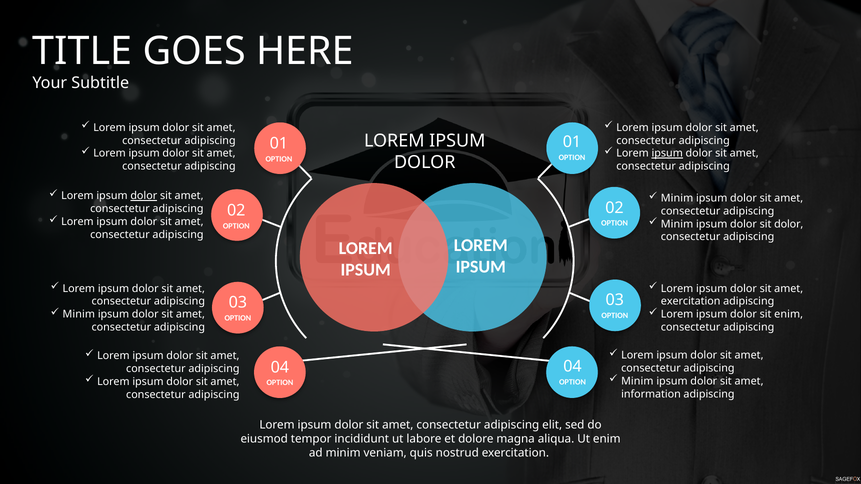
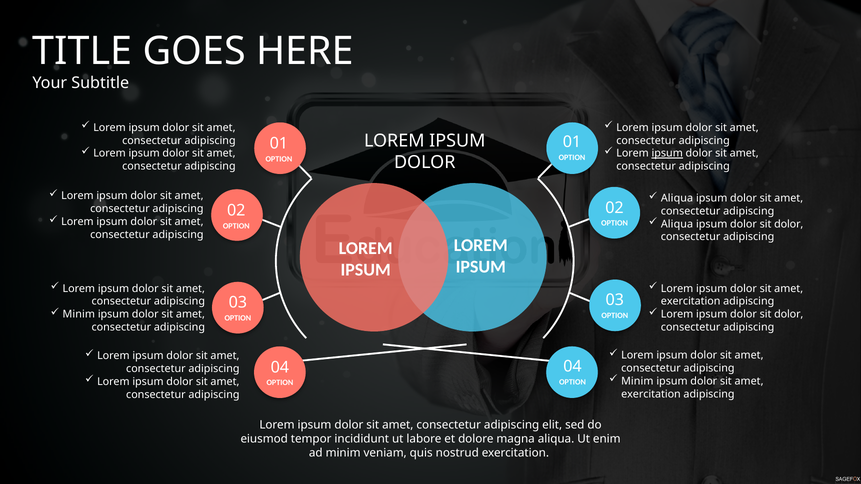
dolor underline: present -> none (144, 196)
Minim: Minim -> Aliqua (677, 198)
Minim: Minim -> Aliqua (677, 224)
enim: enim -> dolor (789, 315)
information: information -> exercitation (651, 394)
